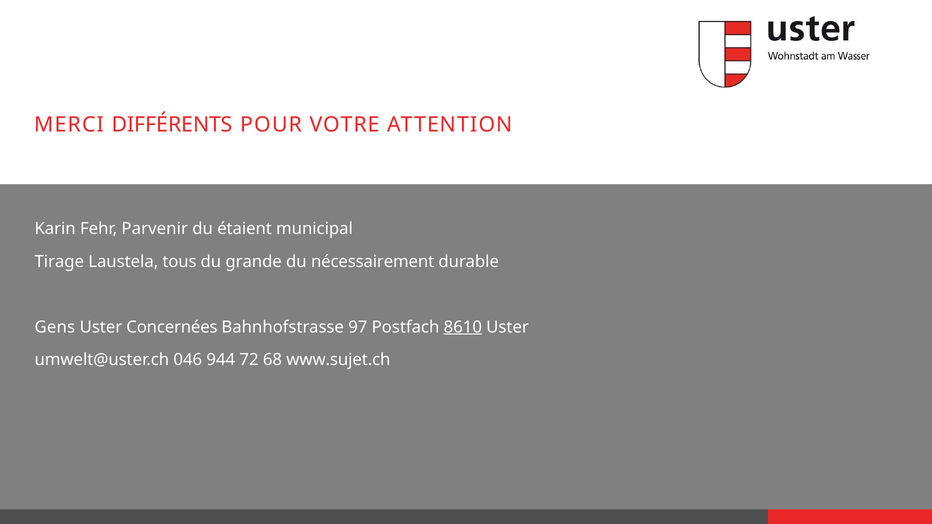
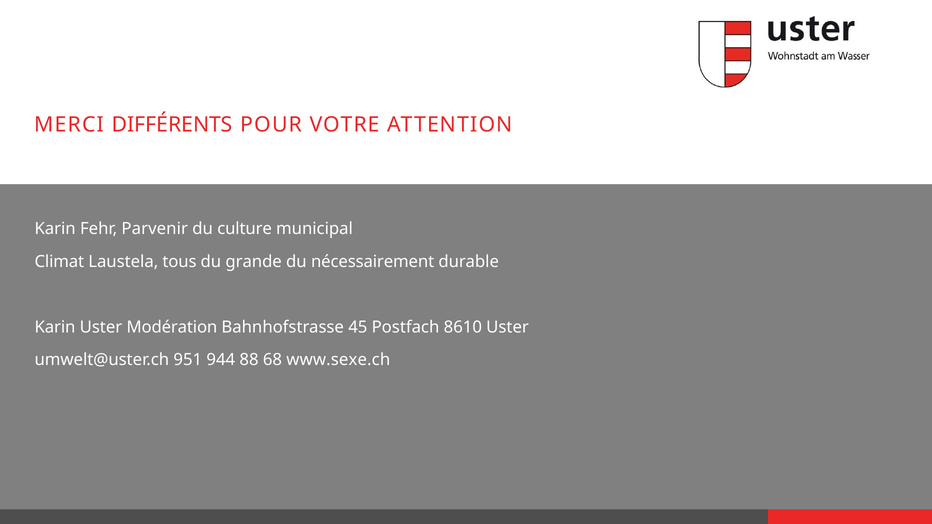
étaient: étaient -> culture (245, 229)
Tirage: Tirage -> Climat (59, 262)
Gens: Gens -> Karin (55, 327)
Concernées: Concernées -> Modération (172, 327)
97: 97 -> 45 (358, 327)
8610 underline: present -> none (463, 327)
046: 046 -> 951 (188, 360)
72: 72 -> 88 (249, 360)
www.sujet.ch: www.sujet.ch -> www.sexe.ch (338, 360)
